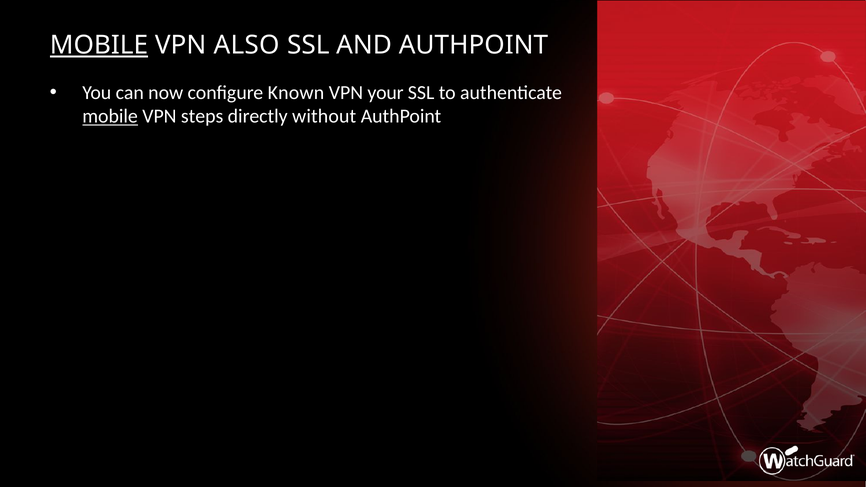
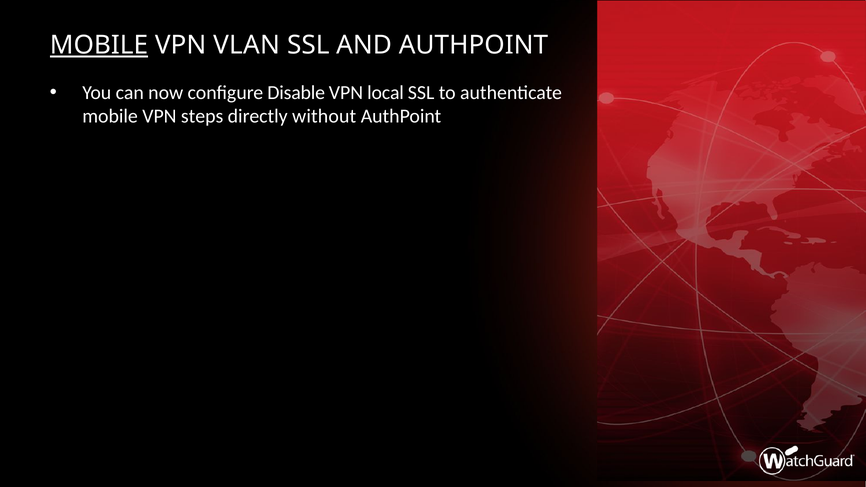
ALSO: ALSO -> VLAN (247, 45)
Known: Known -> Disable (296, 93)
your: your -> local (386, 93)
mobile underline: present -> none (110, 116)
